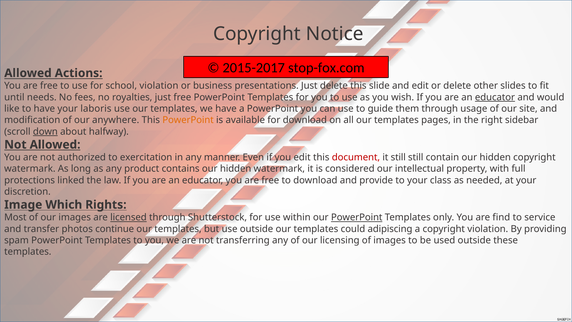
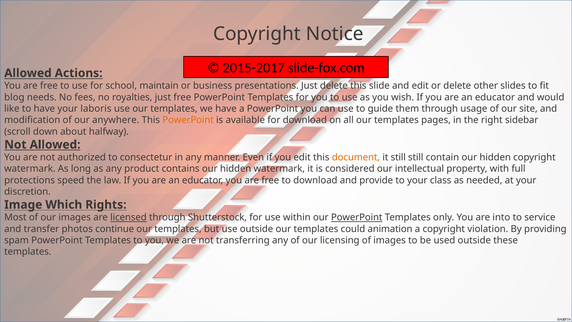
stop-fox.com: stop-fox.com -> slide-fox.com (326, 68)
school violation: violation -> maintain (159, 86)
until: until -> blog (14, 97)
educator underline: present -> none (495, 97)
down underline: present -> none (45, 132)
exercitation: exercitation -> consectetur (146, 157)
document colour: red -> orange (356, 157)
linked: linked -> speed (71, 180)
find: find -> into (501, 217)
adipiscing: adipiscing -> animation (390, 229)
